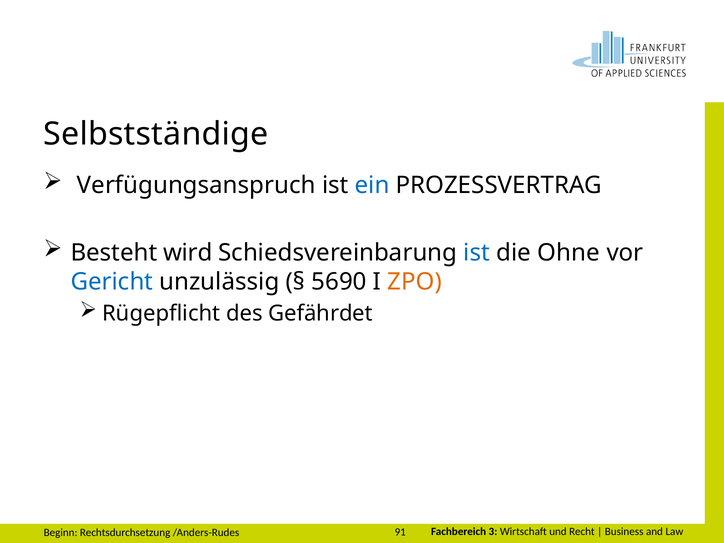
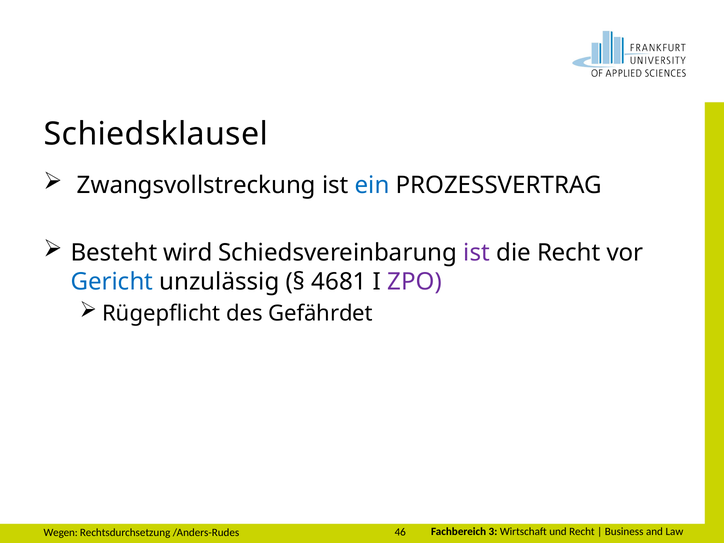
Selbstständige: Selbstständige -> Schiedsklausel (156, 134)
Verfügungsanspruch: Verfügungsanspruch -> Zwangsvollstreckung (196, 185)
ist colour: blue -> purple (477, 253)
die Ohne: Ohne -> Recht (569, 253)
5690: 5690 -> 4681 (339, 282)
ZPO colour: orange -> purple (415, 282)
Beginn: Beginn -> Wegen (61, 533)
91: 91 -> 46 (400, 532)
